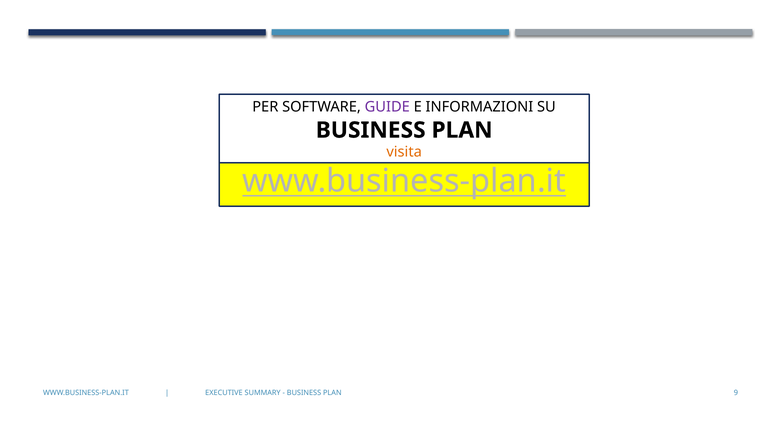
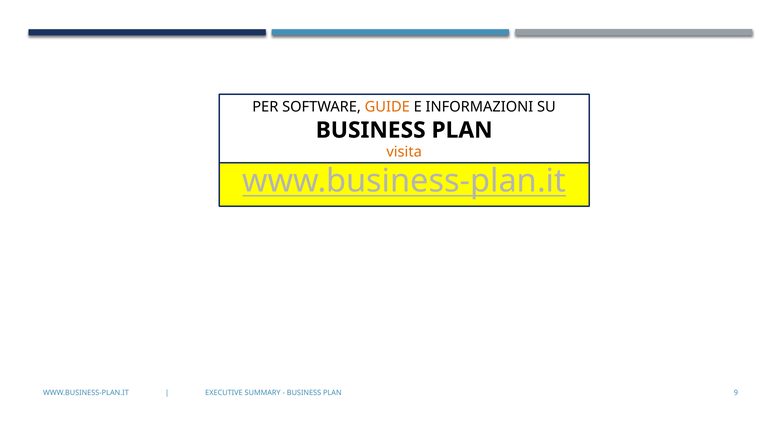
GUIDE colour: purple -> orange (387, 107)
